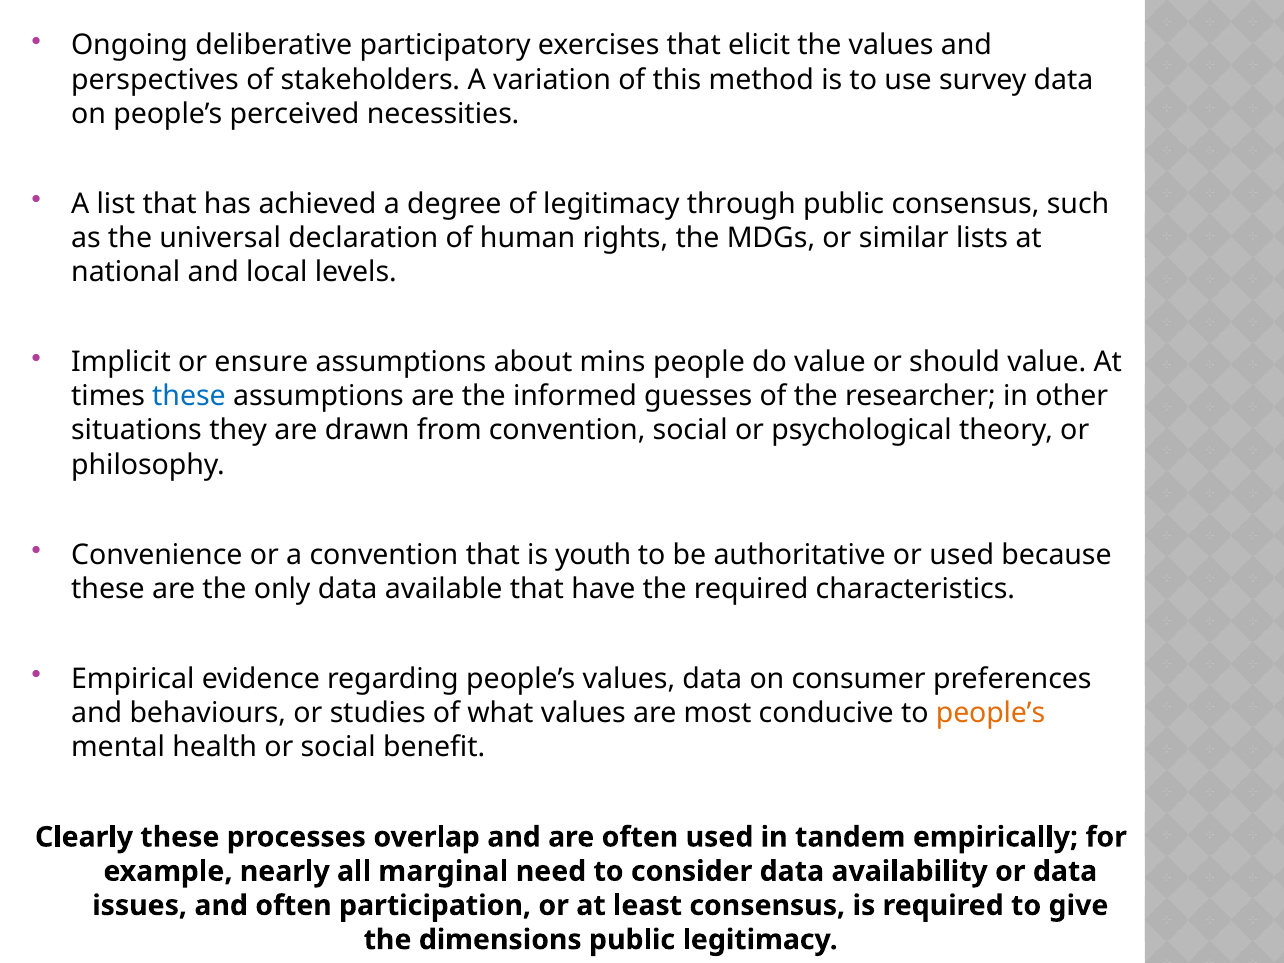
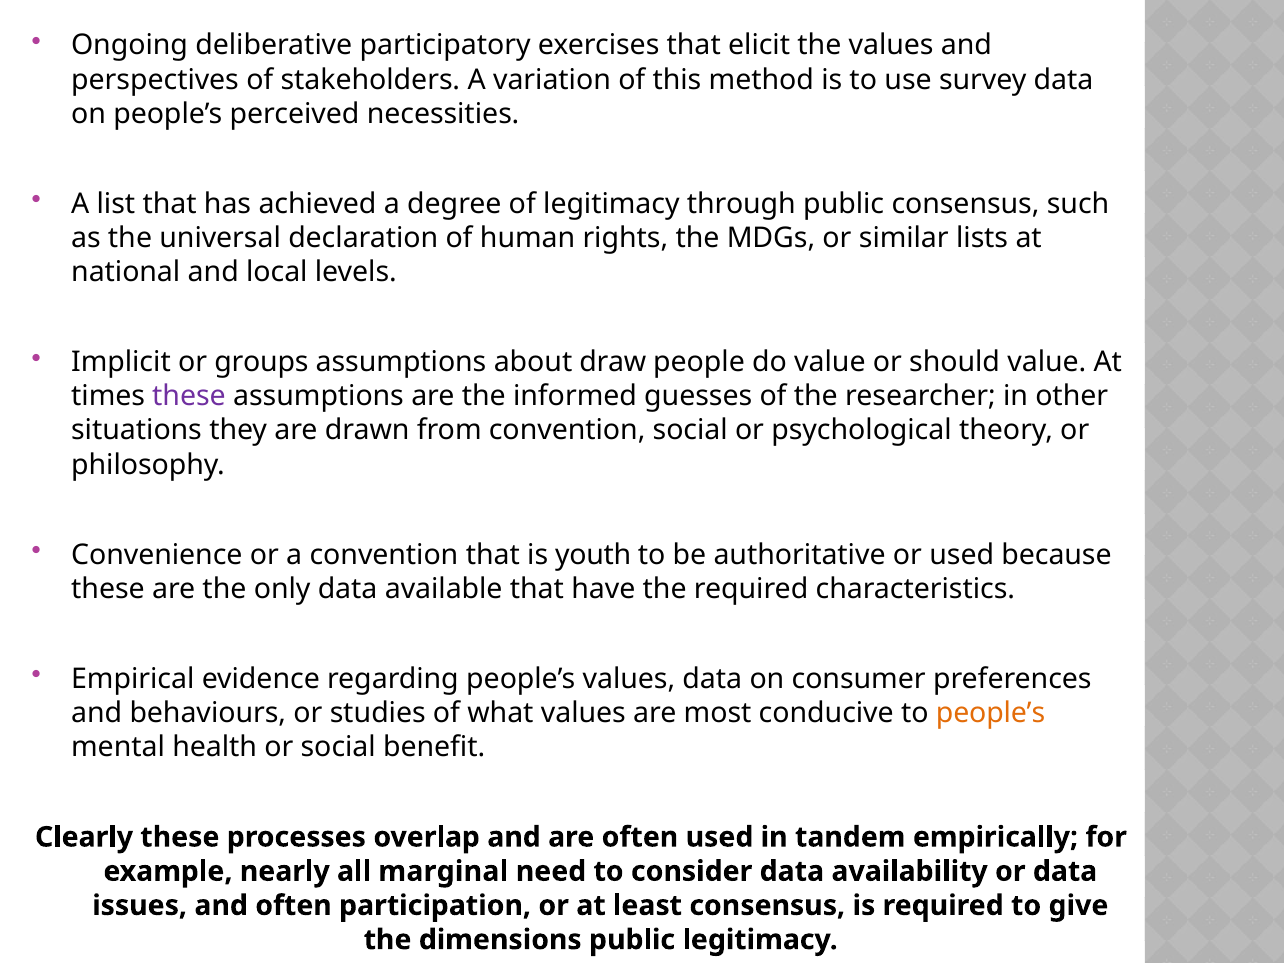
ensure: ensure -> groups (261, 362)
mins: mins -> draw (613, 362)
these colour: blue -> purple (189, 396)
